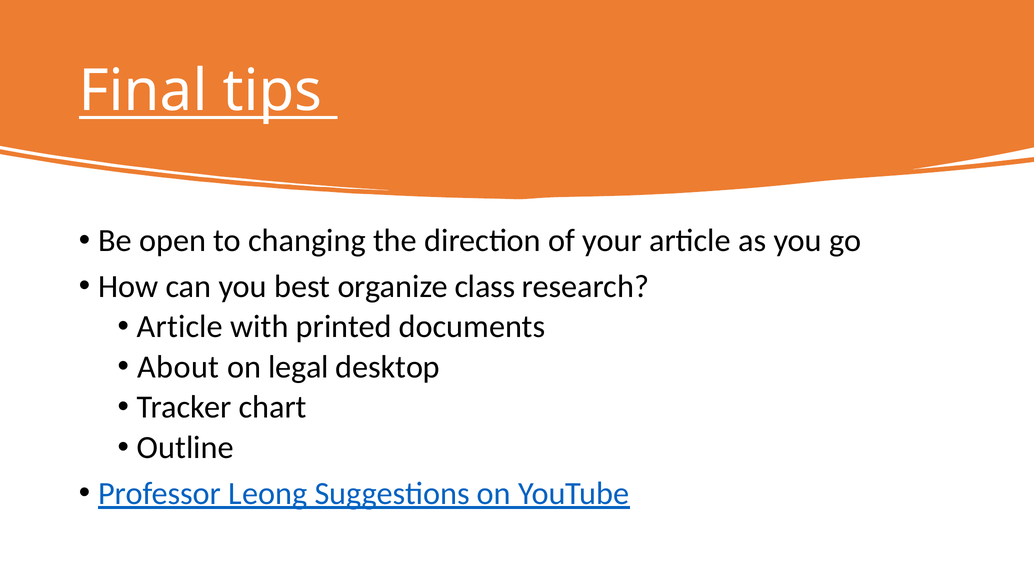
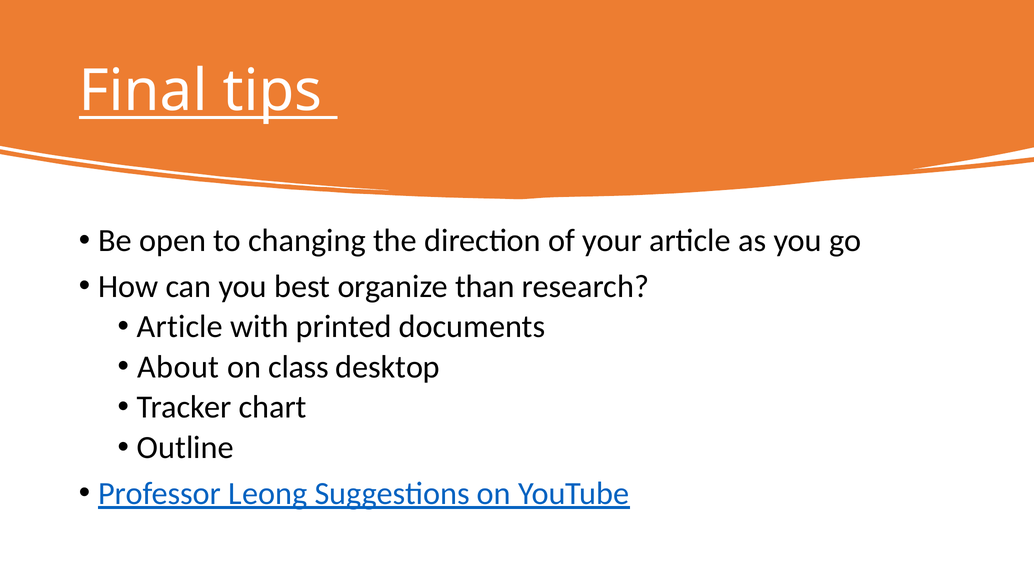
class: class -> than (485, 286)
legal: legal -> class (298, 367)
